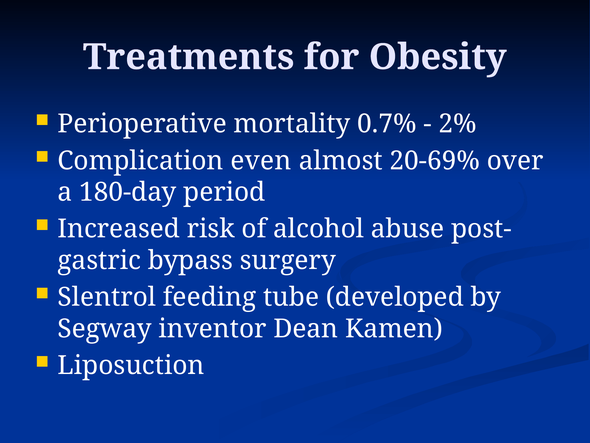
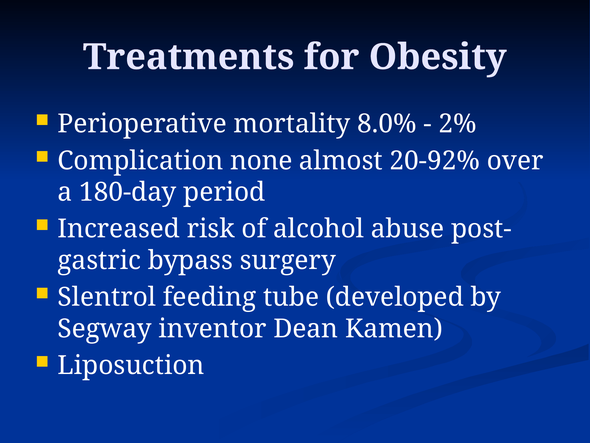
0.7%: 0.7% -> 8.0% (387, 124)
even: even -> none (261, 160)
20-69%: 20-69% -> 20-92% (435, 160)
